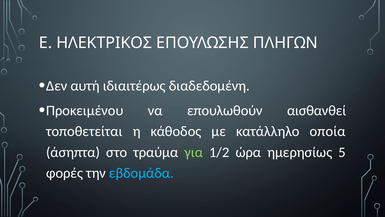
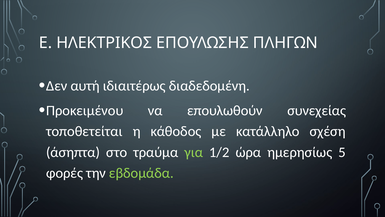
αισθανθεί: αισθανθεί -> συνεχείας (317, 110)
οποία: οποία -> σχέση (328, 131)
εβδομάδα colour: light blue -> light green (141, 173)
